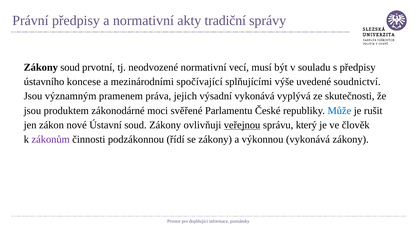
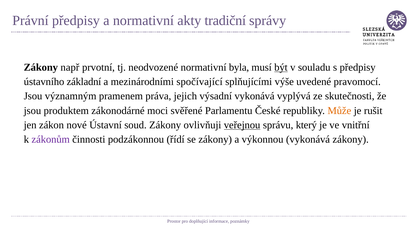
Zákony soud: soud -> např (70, 67)
vecí: vecí -> byla (239, 67)
být underline: none -> present (281, 67)
koncese: koncese -> základní (84, 82)
soudnictví: soudnictví -> pravomocí (357, 82)
Může colour: blue -> orange (339, 110)
člověk: člověk -> vnitřní (356, 125)
